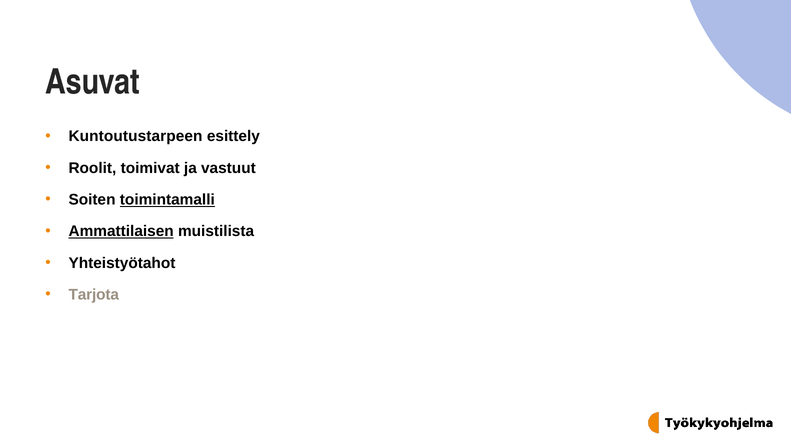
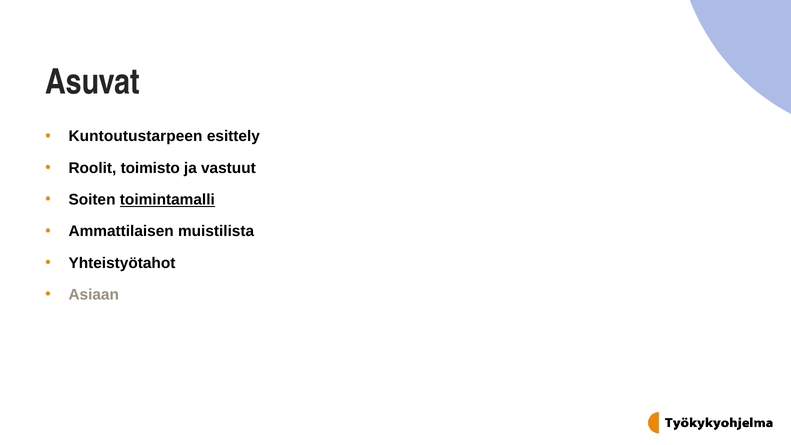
toimivat: toimivat -> toimisto (150, 168)
Ammattilaisen underline: present -> none (121, 231)
Tarjota: Tarjota -> Asiaan (94, 295)
